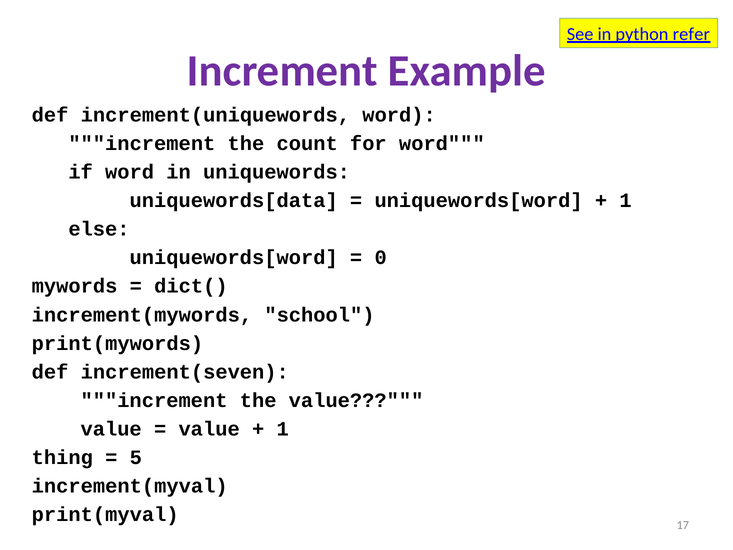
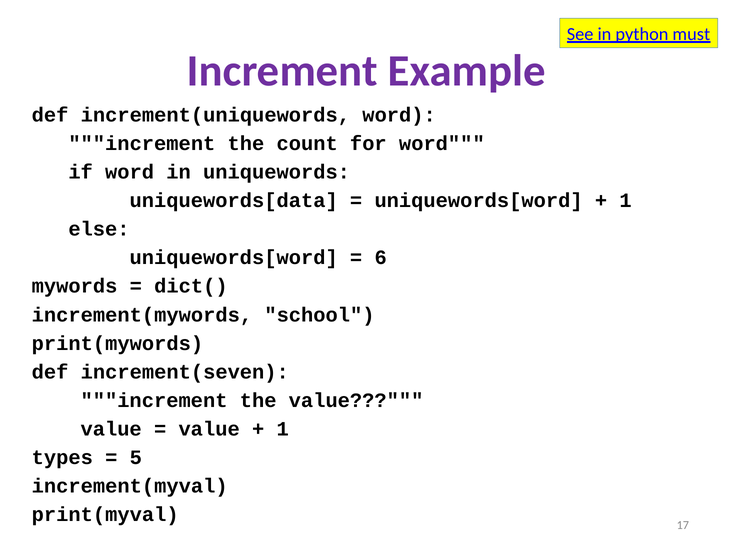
refer: refer -> must (691, 34)
0: 0 -> 6 (381, 258)
thing: thing -> types (62, 457)
